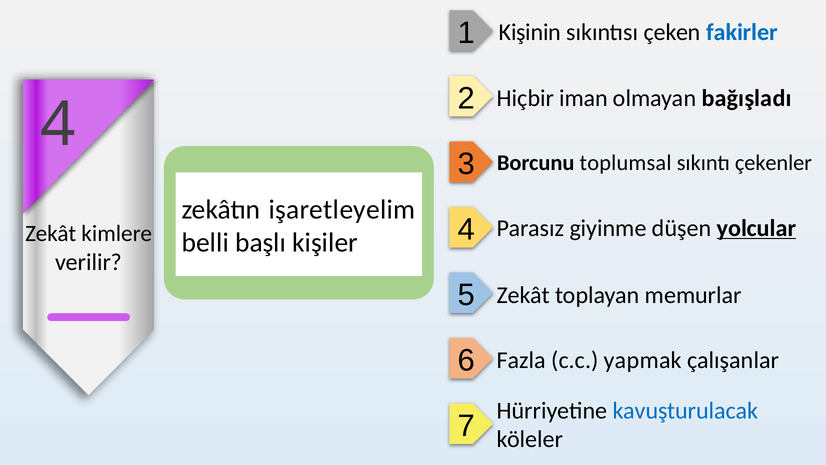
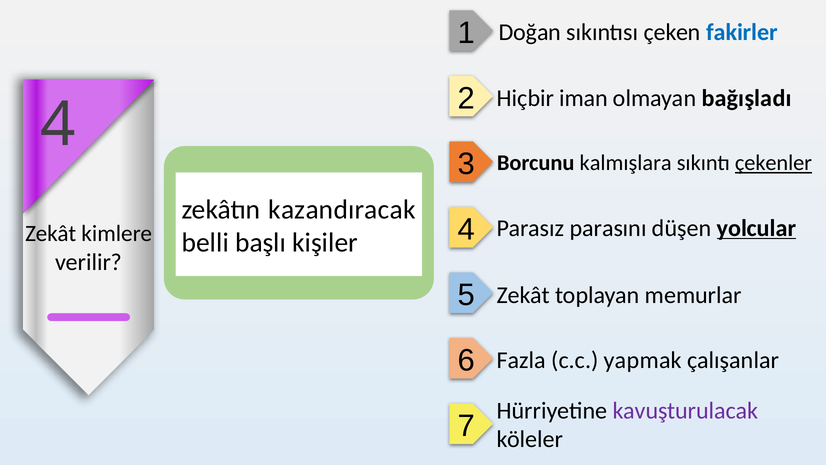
Kişinin: Kişinin -> Doğan (530, 32)
toplumsal: toplumsal -> kalmışlara (626, 163)
çekenler underline: none -> present (774, 163)
işaretleyelim: işaretleyelim -> kazandıracak (342, 209)
giyinme: giyinme -> parasını (608, 228)
kavuşturulacak colour: blue -> purple (685, 410)
